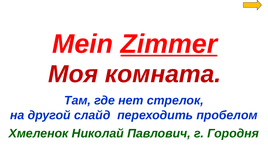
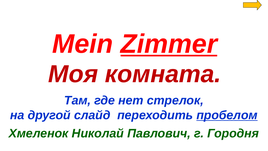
пробелом underline: none -> present (227, 115)
